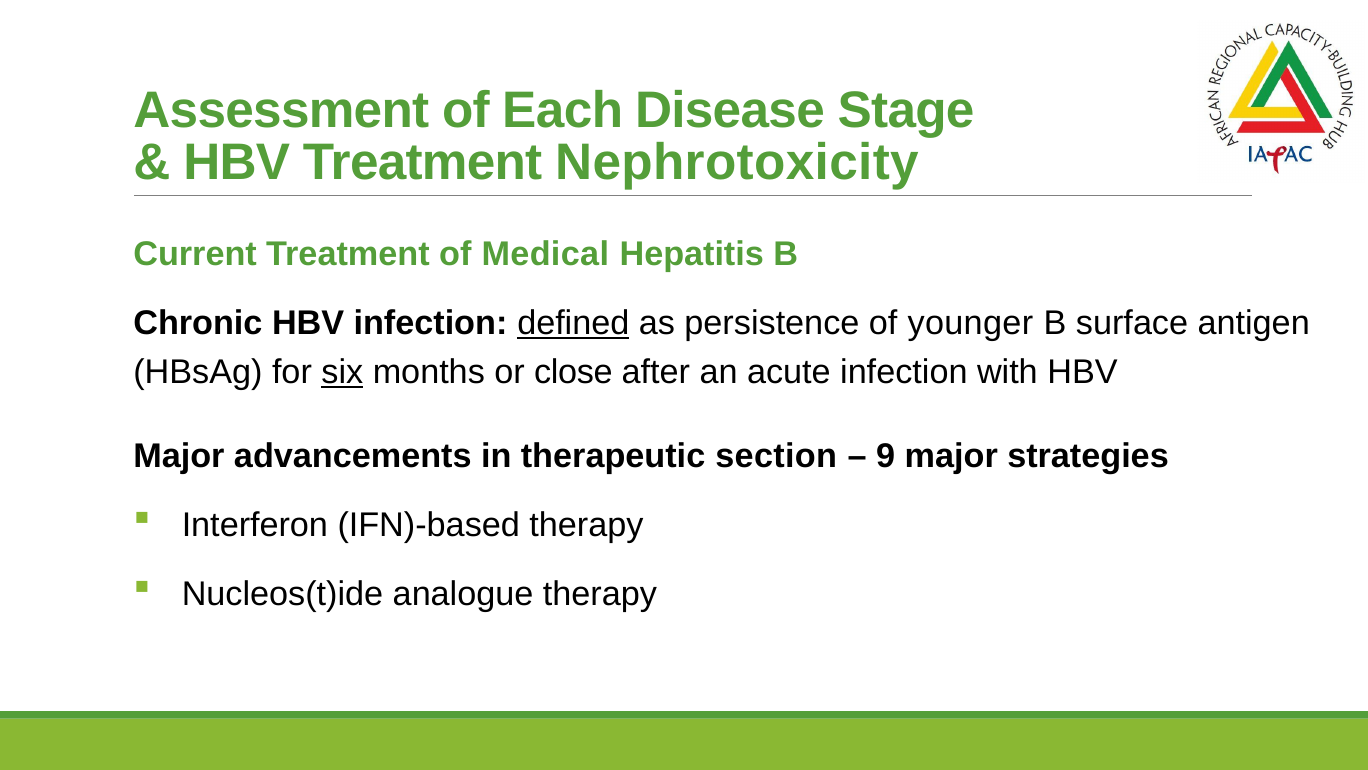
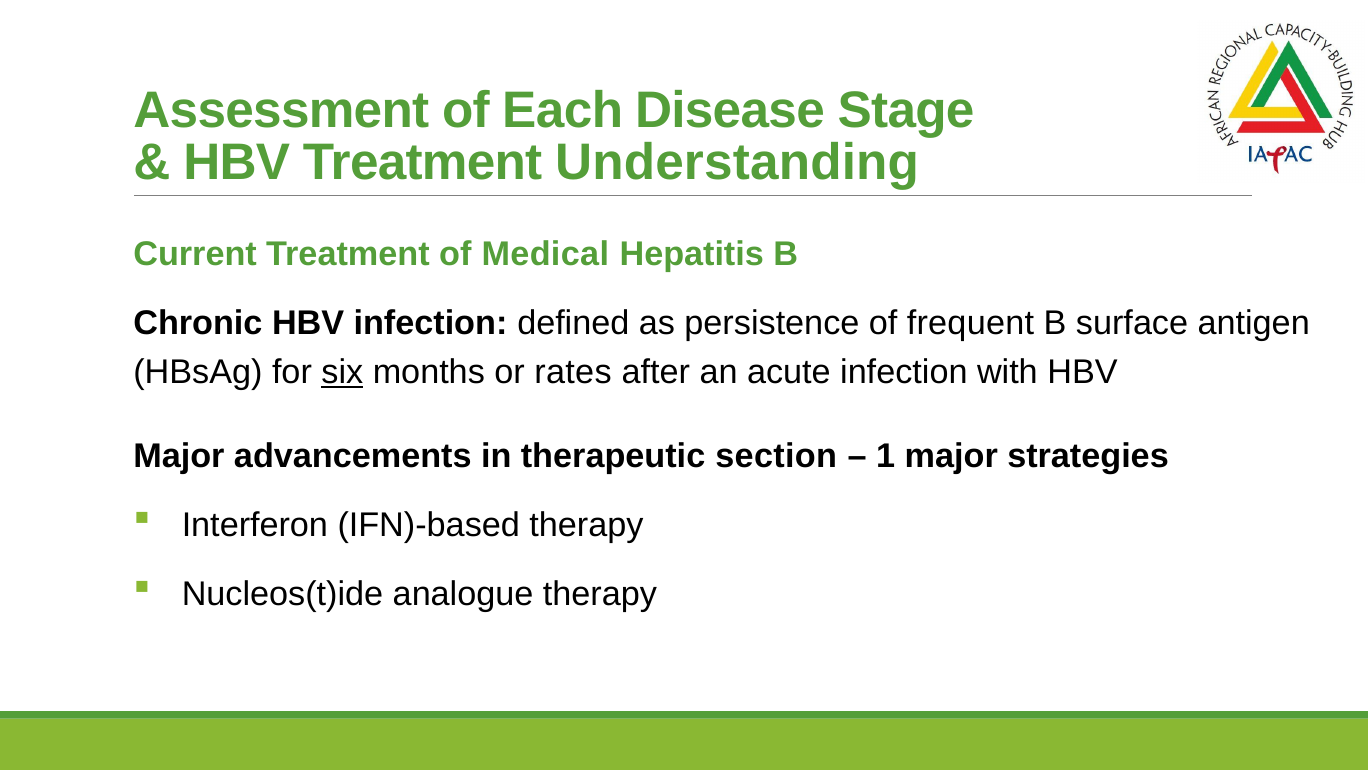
Nephrotoxicity: Nephrotoxicity -> Understanding (737, 162)
defined underline: present -> none (573, 323)
younger: younger -> frequent (970, 323)
close: close -> rates (573, 372)
9: 9 -> 1 (886, 456)
